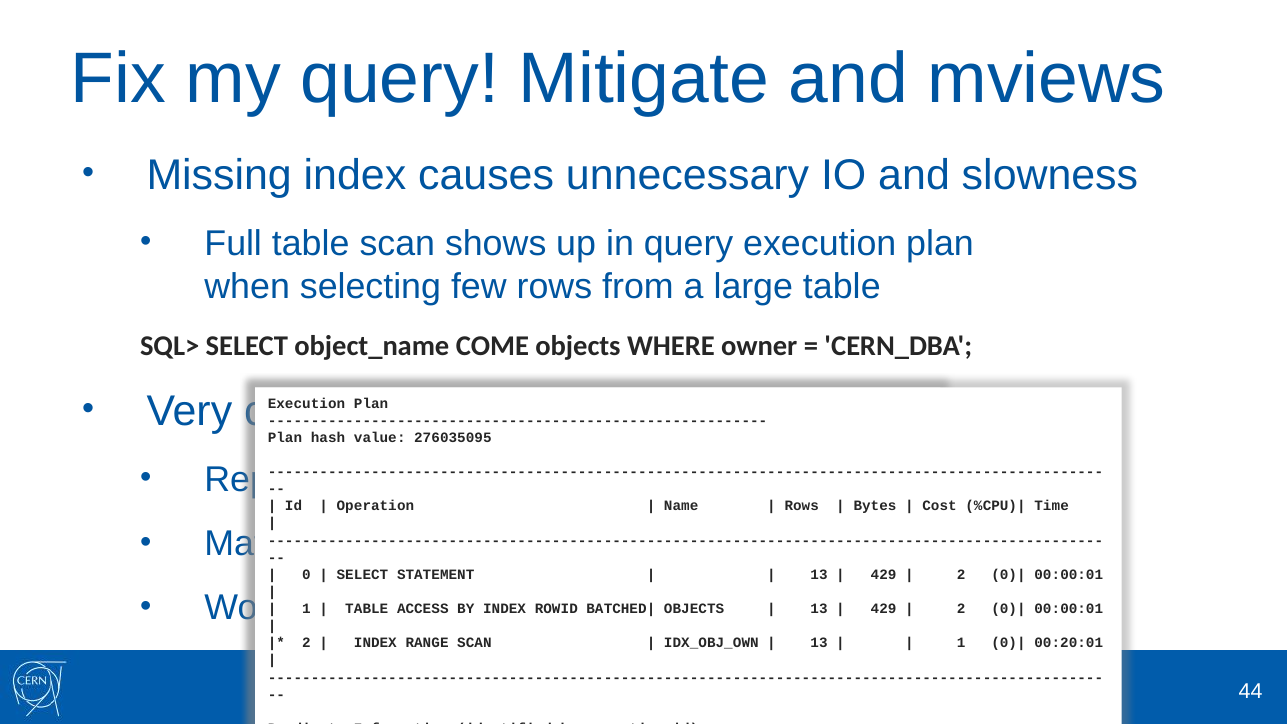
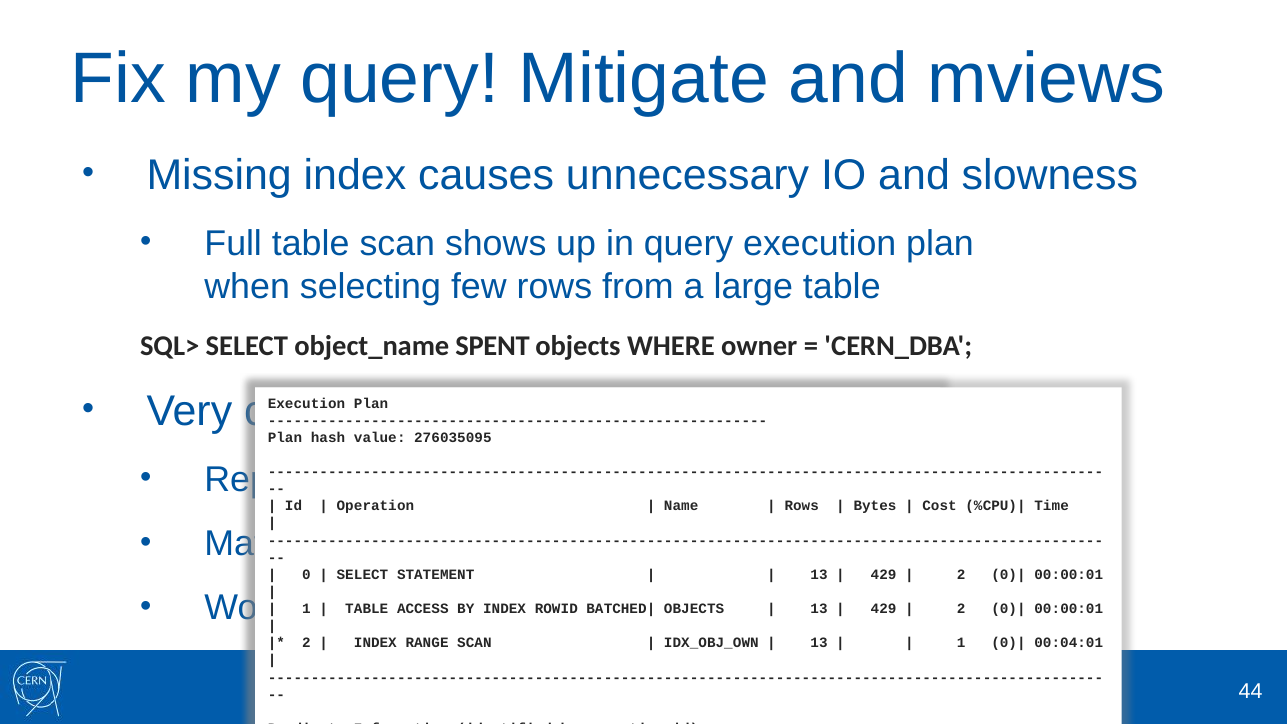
COME: COME -> SPENT (493, 346)
00:20:01: 00:20:01 -> 00:04:01 (1069, 643)
